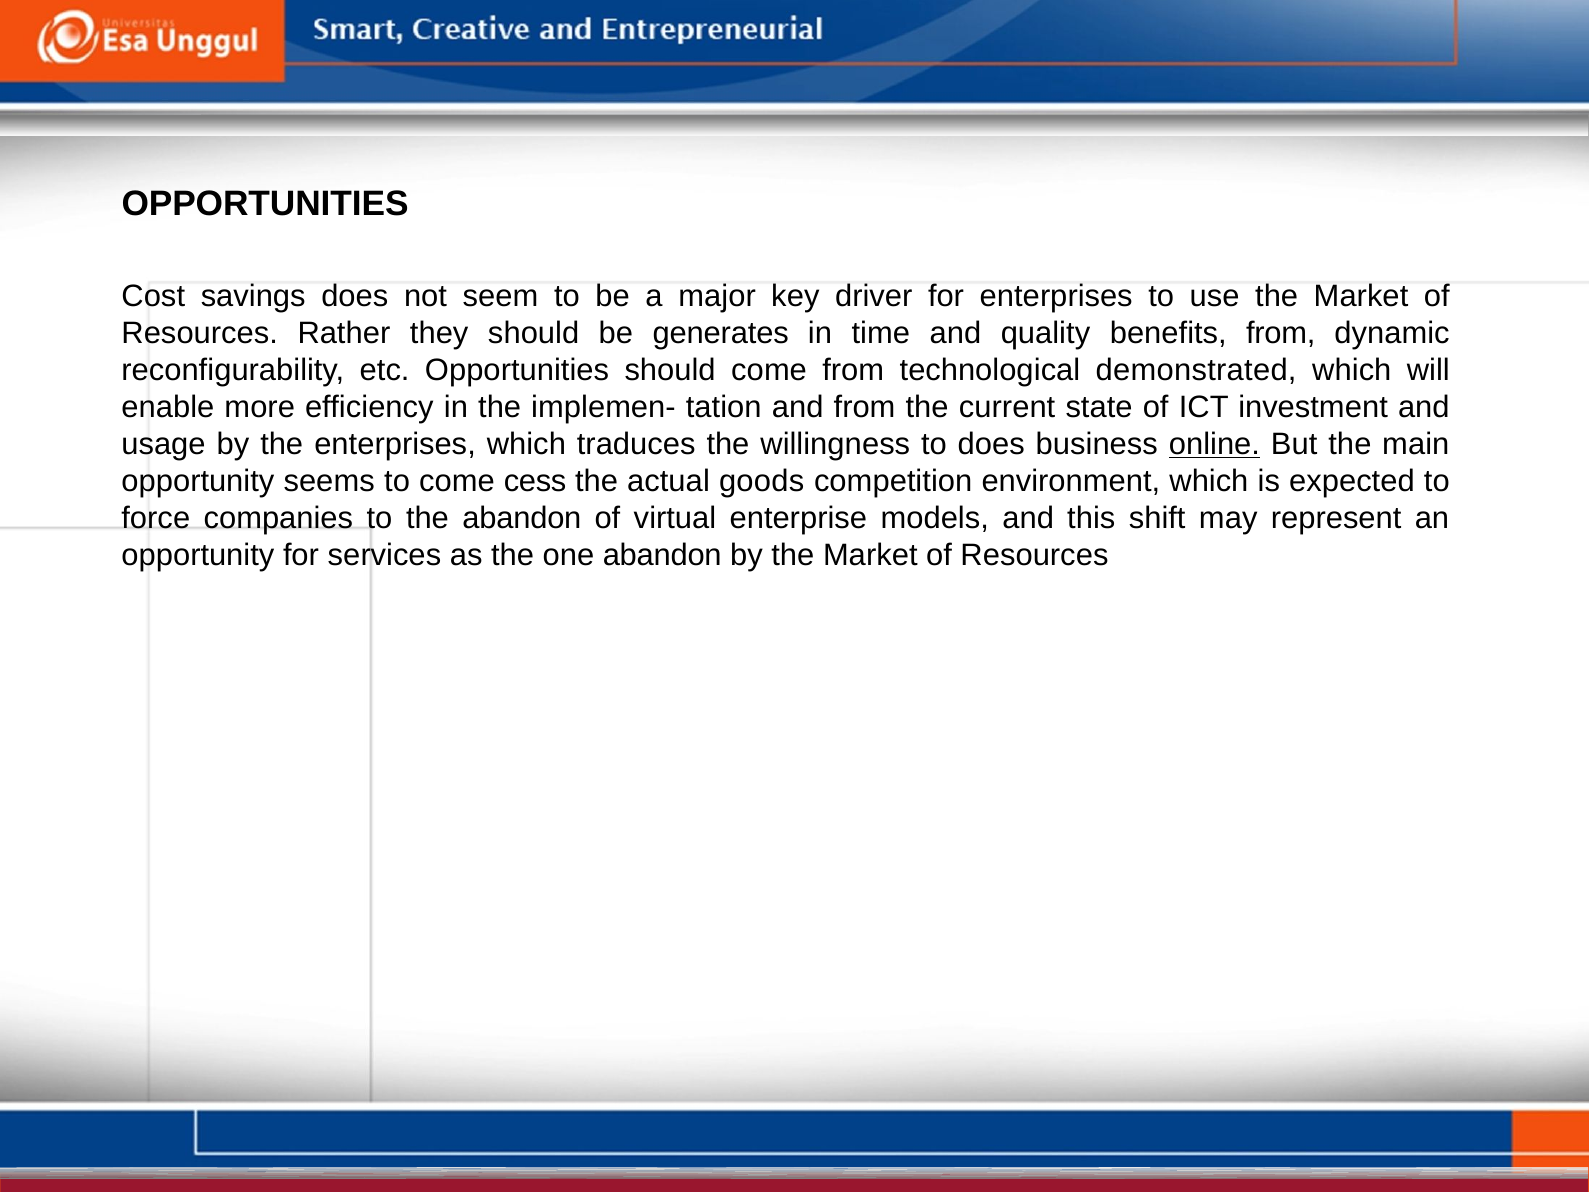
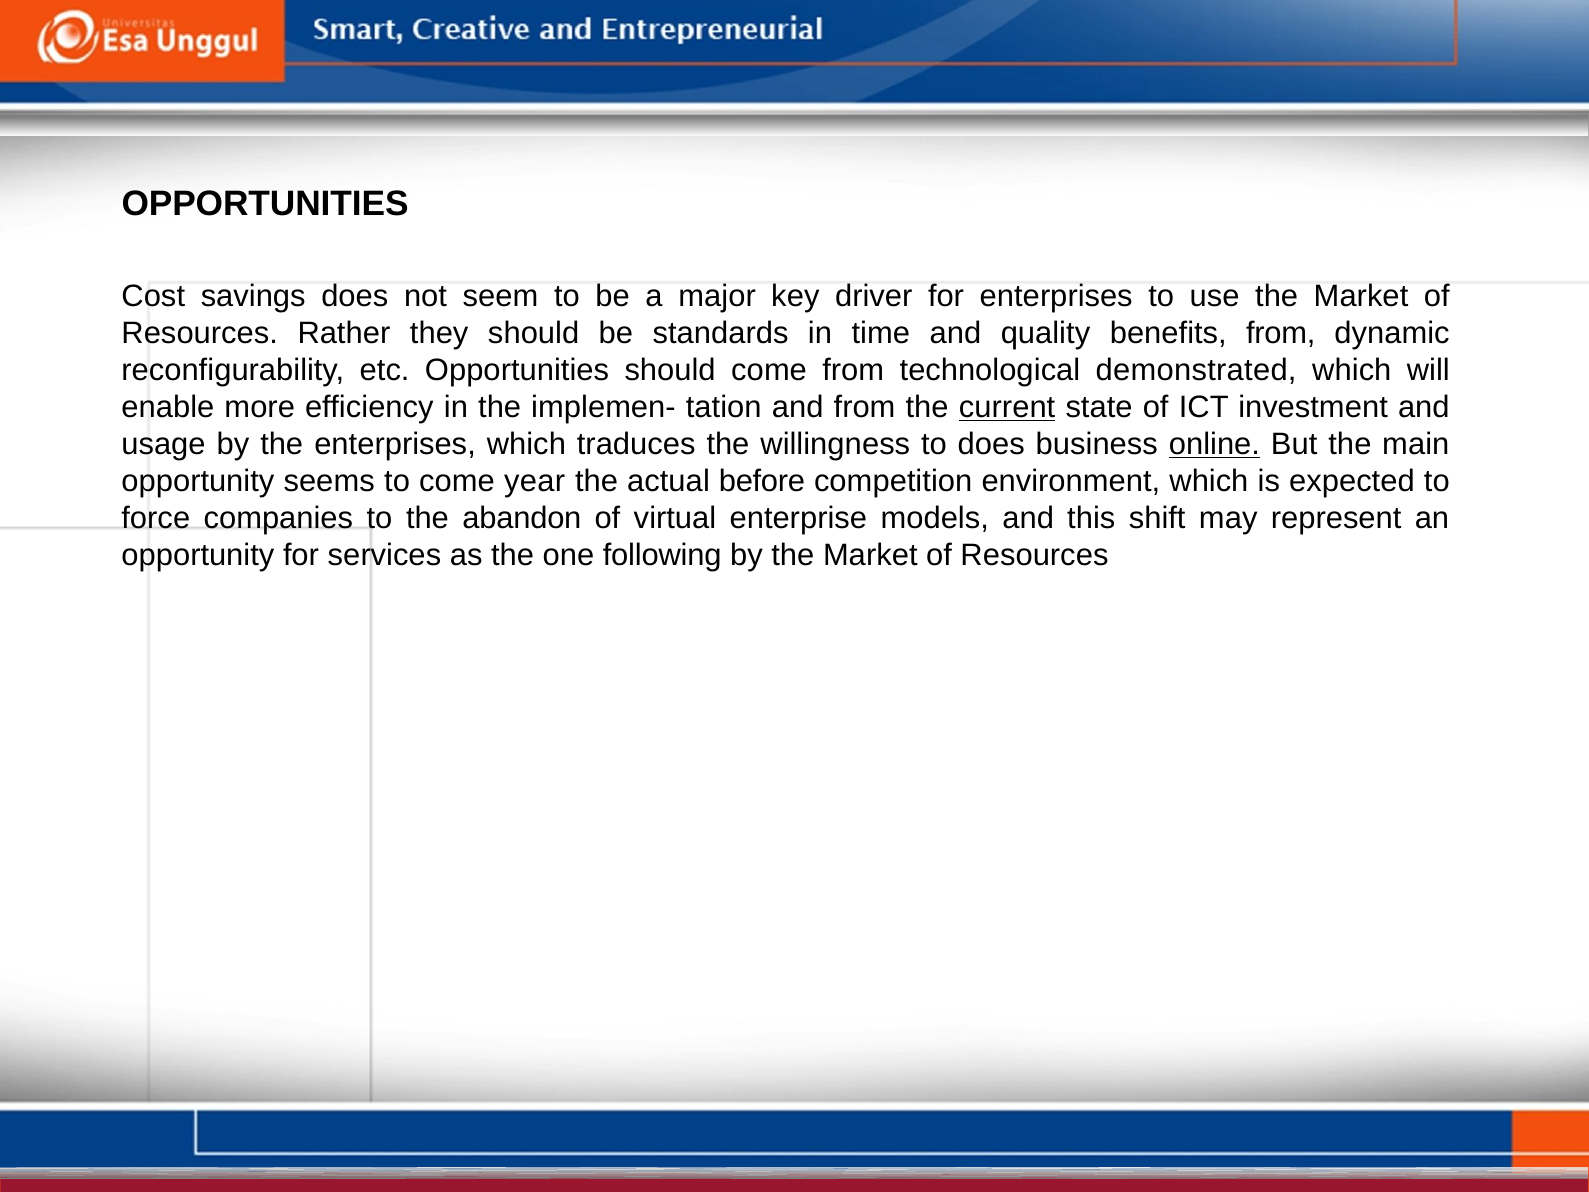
generates: generates -> standards (721, 333)
current underline: none -> present (1007, 407)
cess: cess -> year (535, 481)
goods: goods -> before (762, 481)
one abandon: abandon -> following (662, 555)
